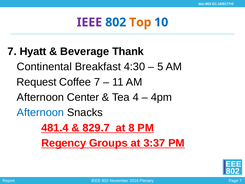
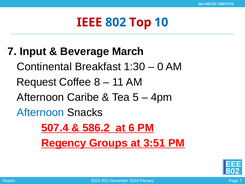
IEEE colour: purple -> red (89, 22)
Top colour: orange -> red (140, 22)
Hyatt: Hyatt -> Input (33, 51)
Thank: Thank -> March (128, 51)
4:30: 4:30 -> 1:30 (135, 67)
5: 5 -> 0 (160, 67)
Coffee 7: 7 -> 8 (97, 82)
Center: Center -> Caribe (83, 97)
4: 4 -> 5 (136, 97)
481.4: 481.4 -> 507.4 (55, 128)
829.7: 829.7 -> 586.2 (96, 128)
8: 8 -> 6 (131, 128)
3:37: 3:37 -> 3:51 (154, 143)
